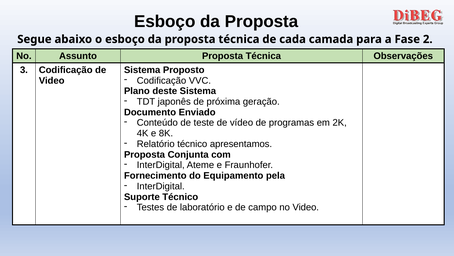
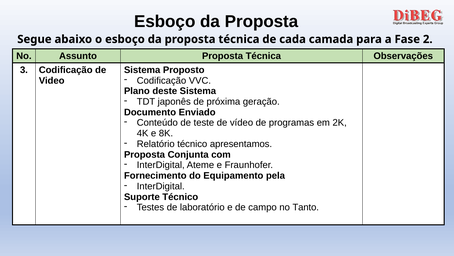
no Video: Video -> Tanto (306, 207)
